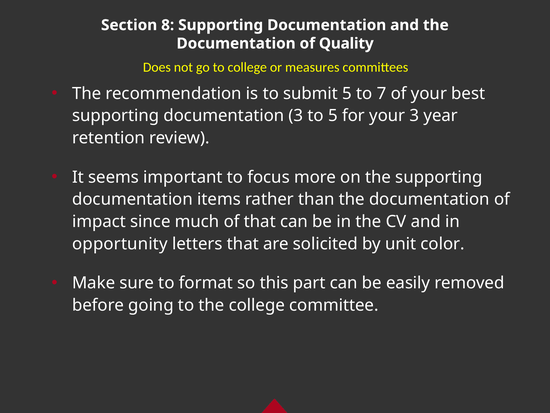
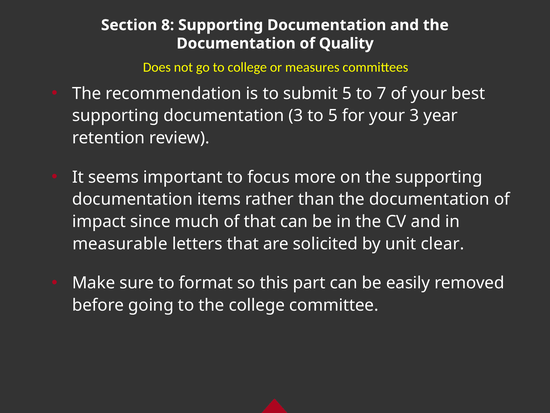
opportunity: opportunity -> measurable (120, 243)
color: color -> clear (443, 243)
